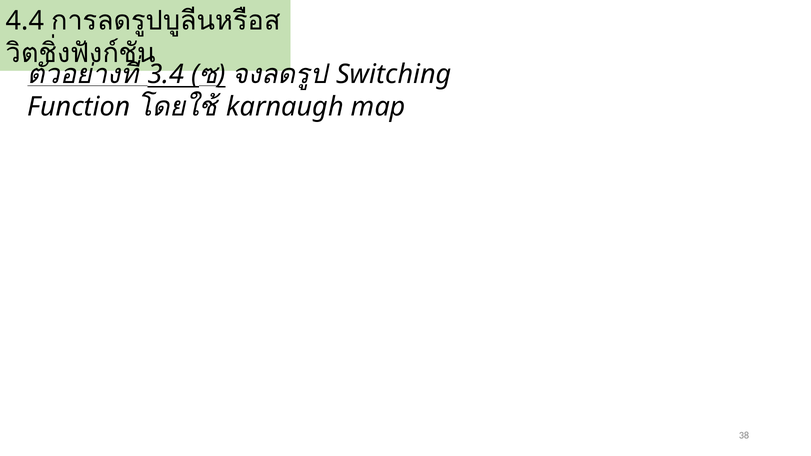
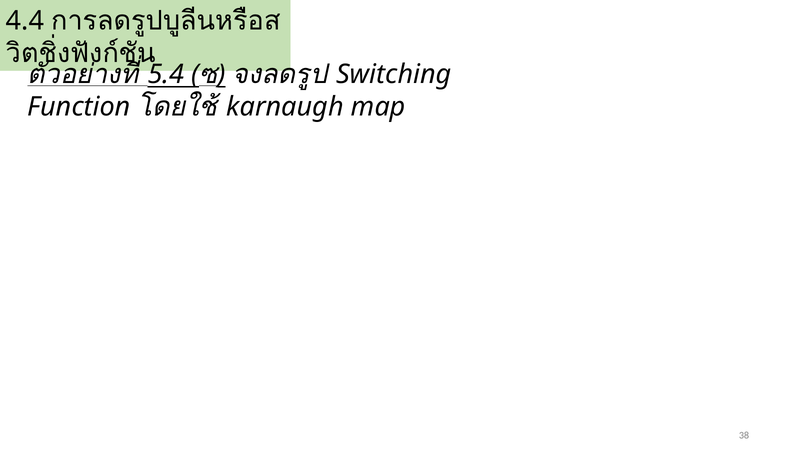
3.4: 3.4 -> 5.4 (166, 75)
